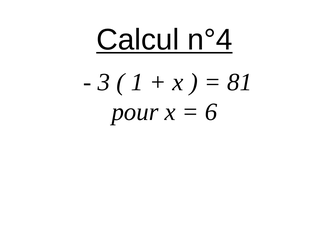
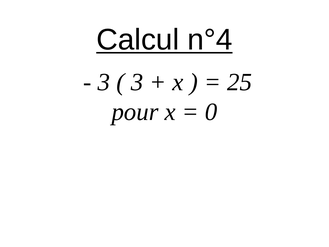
1: 1 -> 3 (137, 82)
81: 81 -> 25 (240, 82)
6: 6 -> 0 (211, 112)
